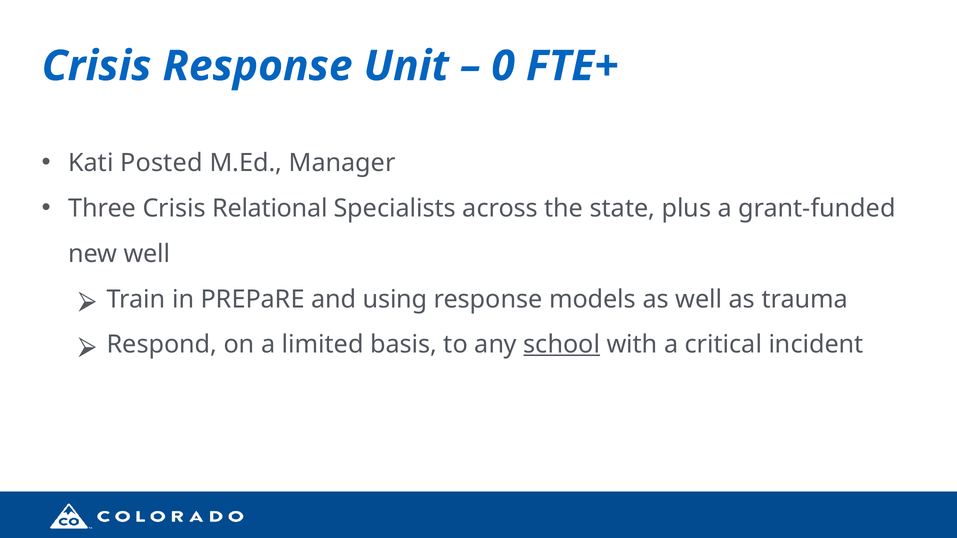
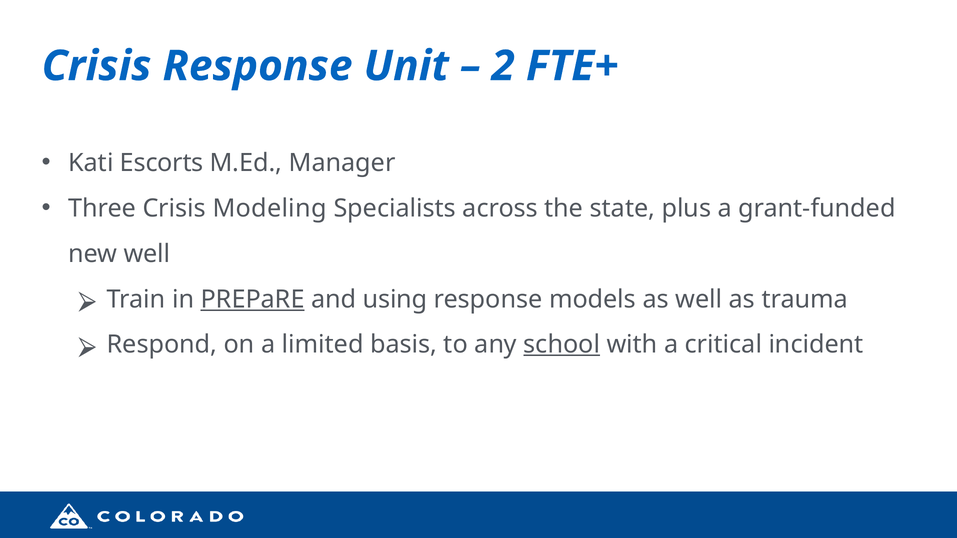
0: 0 -> 2 (503, 66)
Posted: Posted -> Escorts (162, 163)
Relational: Relational -> Modeling (270, 209)
PREPaRE underline: none -> present (253, 299)
